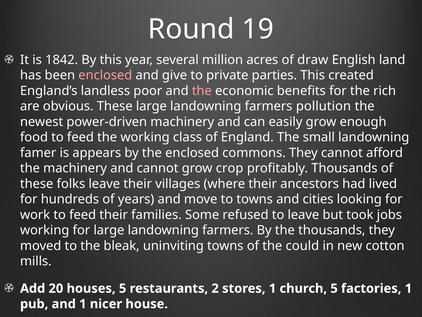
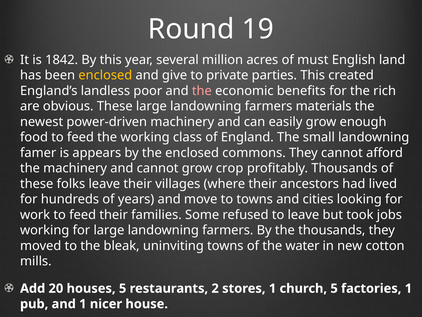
draw: draw -> must (313, 60)
enclosed colour: pink -> yellow (105, 75)
pollution: pollution -> materials (324, 106)
could: could -> water (302, 245)
